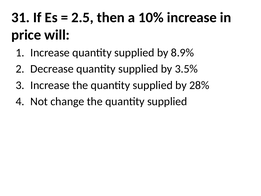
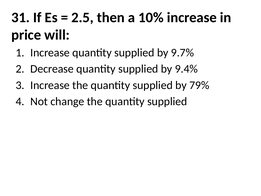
8.9%: 8.9% -> 9.7% (182, 53)
3.5%: 3.5% -> 9.4% (186, 69)
28%: 28% -> 79% (199, 85)
